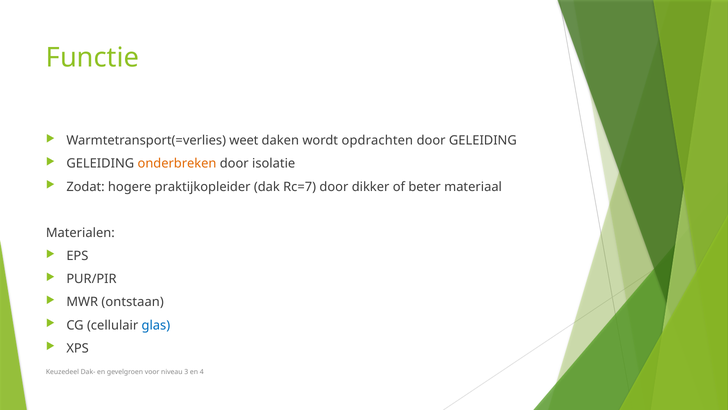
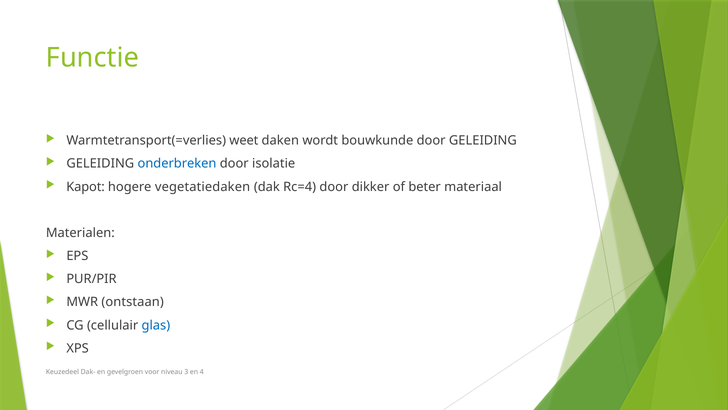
opdrachten: opdrachten -> bouwkunde (377, 140)
onderbreken colour: orange -> blue (177, 163)
Zodat: Zodat -> Kapot (86, 187)
praktijkopleider: praktijkopleider -> vegetatiedaken (203, 187)
Rc=7: Rc=7 -> Rc=4 (300, 187)
